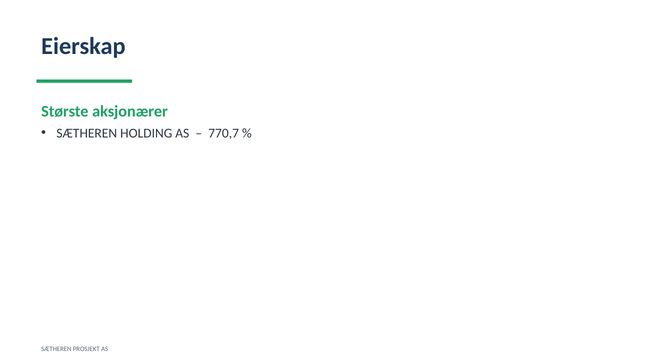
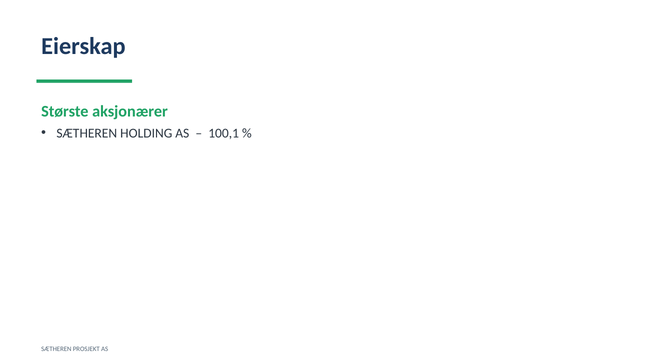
770,7: 770,7 -> 100,1 (224, 133)
